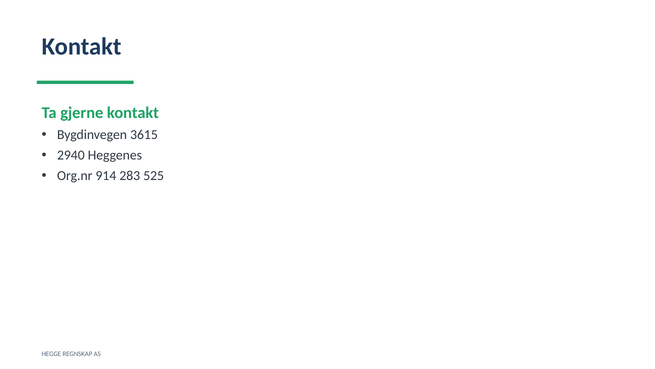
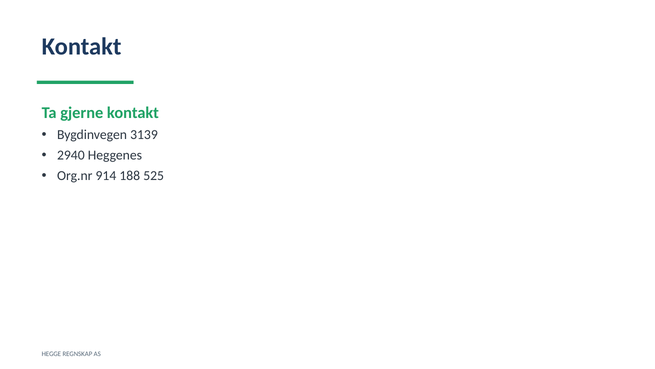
3615: 3615 -> 3139 (144, 135)
283: 283 -> 188 (130, 176)
